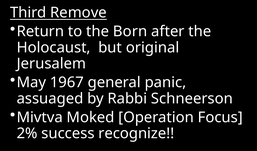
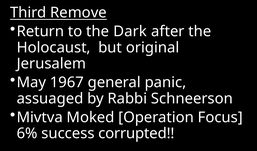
Born: Born -> Dark (130, 31)
2%: 2% -> 6% (27, 133)
recognize: recognize -> corrupted (136, 133)
